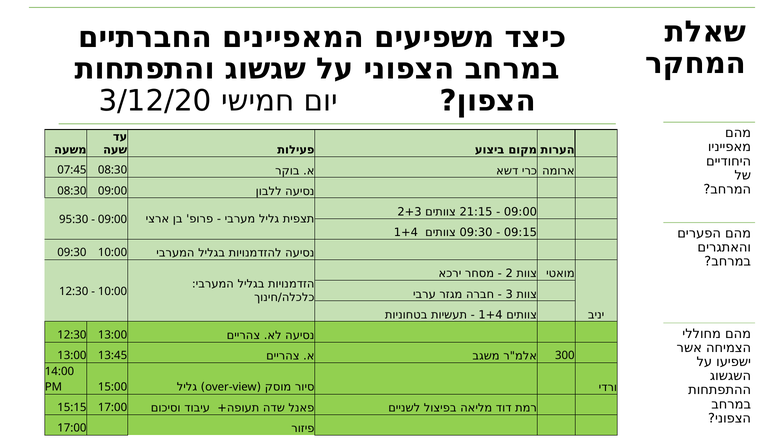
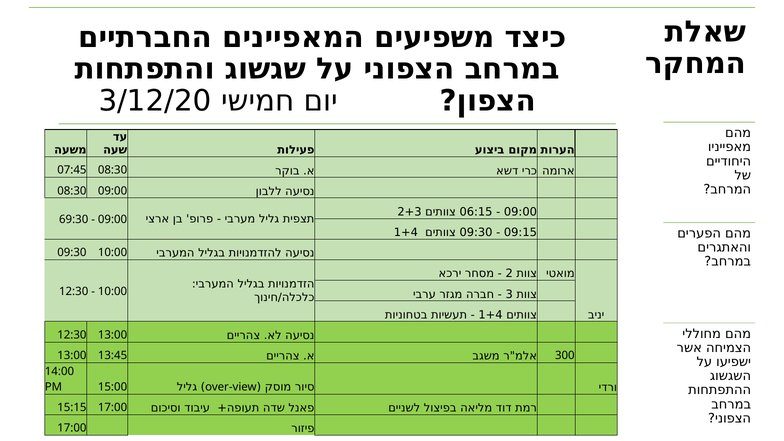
21:15: 21:15 -> 06:15 (476, 212)
95:30: 95:30 -> 69:30 (74, 219)
